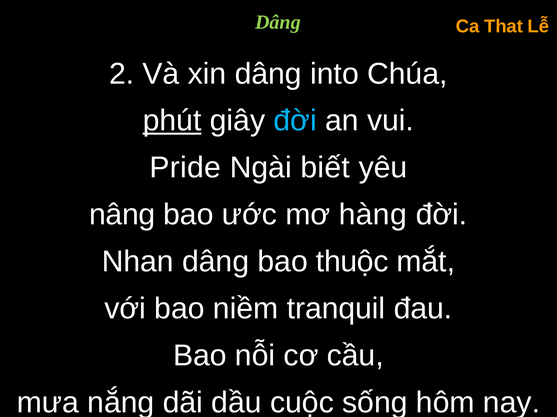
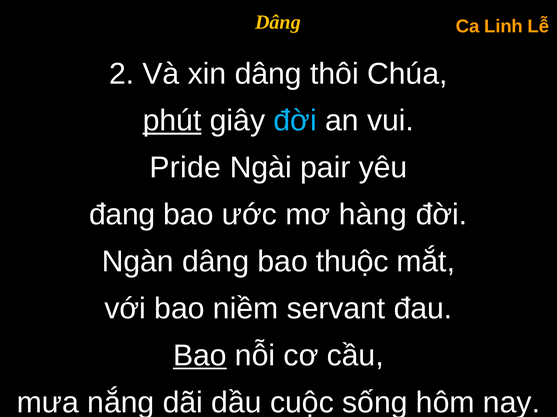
Dâng colour: light green -> yellow (278, 22)
That: That -> Linh (504, 26)
into: into -> thôi (334, 74)
biết: biết -> pair (325, 168)
nâng: nâng -> đang (122, 215)
Nhan: Nhan -> Ngàn (138, 262)
tranquil: tranquil -> servant (336, 309)
Bao underline: none -> present (200, 356)
